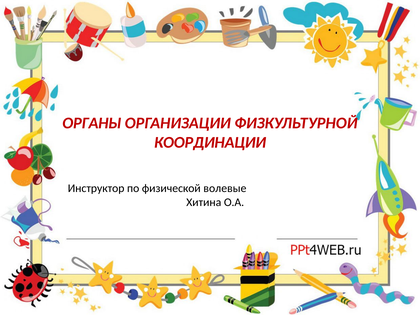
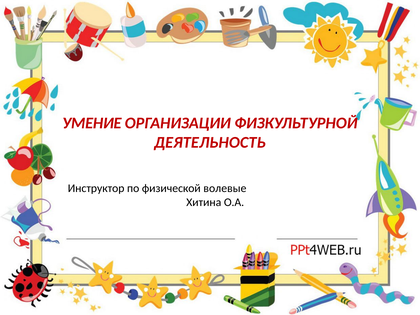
ОРГАНЫ: ОРГАНЫ -> УМЕНИЕ (92, 123)
КООРДИНАЦИИ: КООРДИНАЦИИ -> ДЕЯТЕЛЬНОСТЬ (210, 143)
